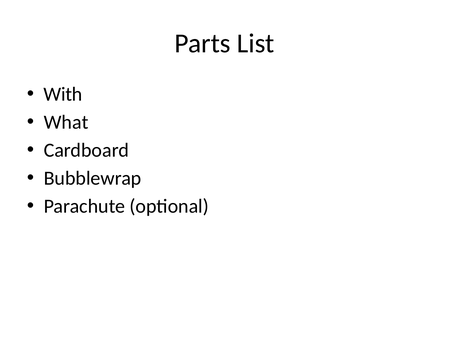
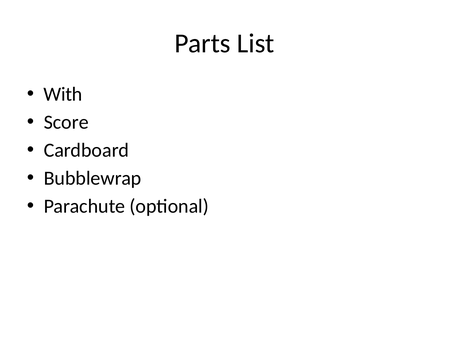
What: What -> Score (66, 122)
